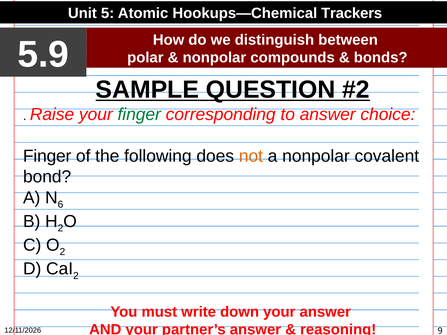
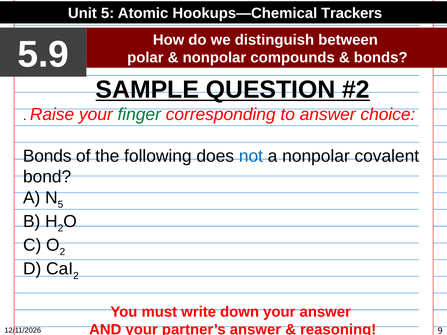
Finger: Finger -> Bonds (47, 156)
not colour: orange -> blue (251, 156)
6: 6 -> 5 (61, 205)
